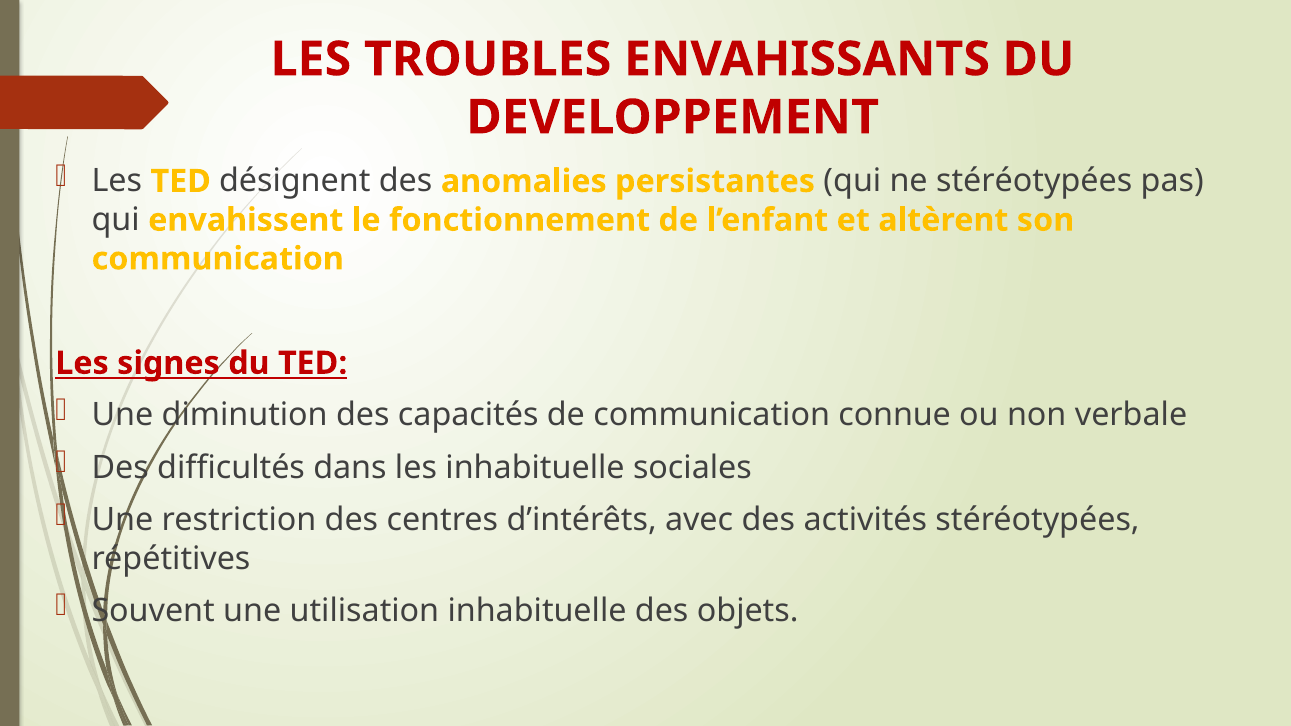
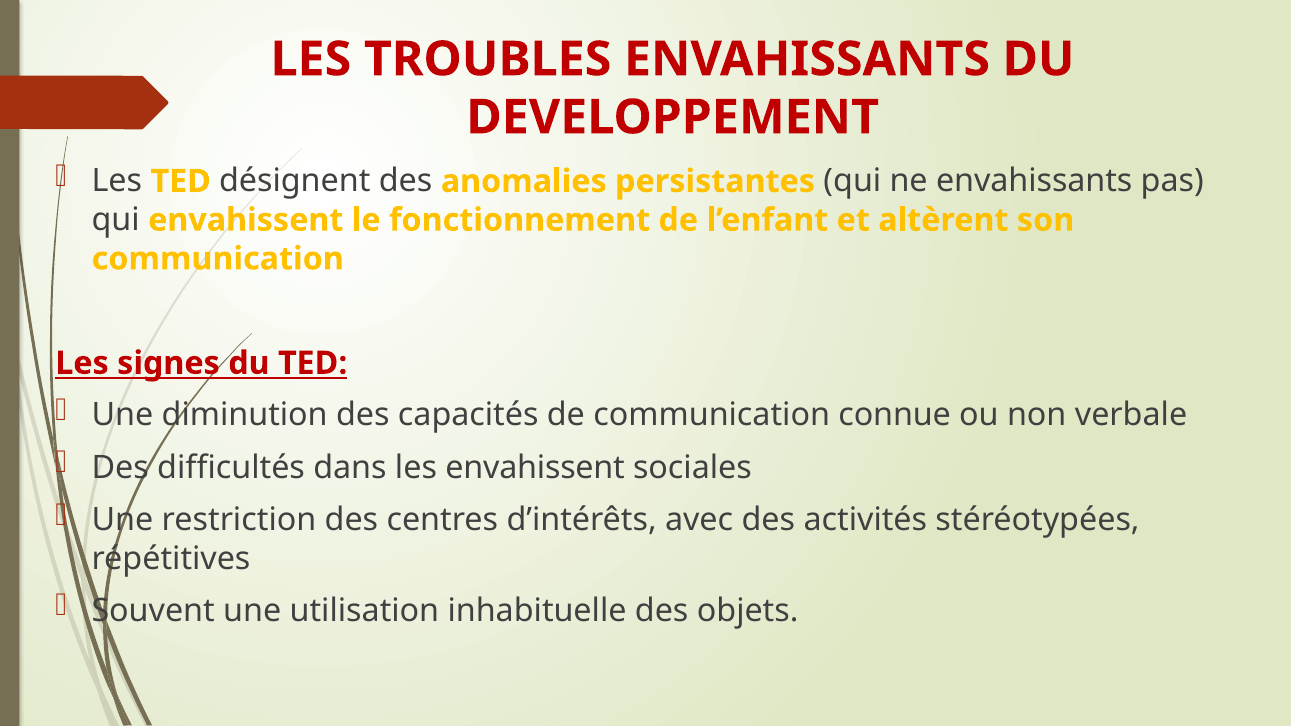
ne stéréotypées: stéréotypées -> envahissants (1034, 181)
les inhabituelle: inhabituelle -> envahissent (535, 468)
